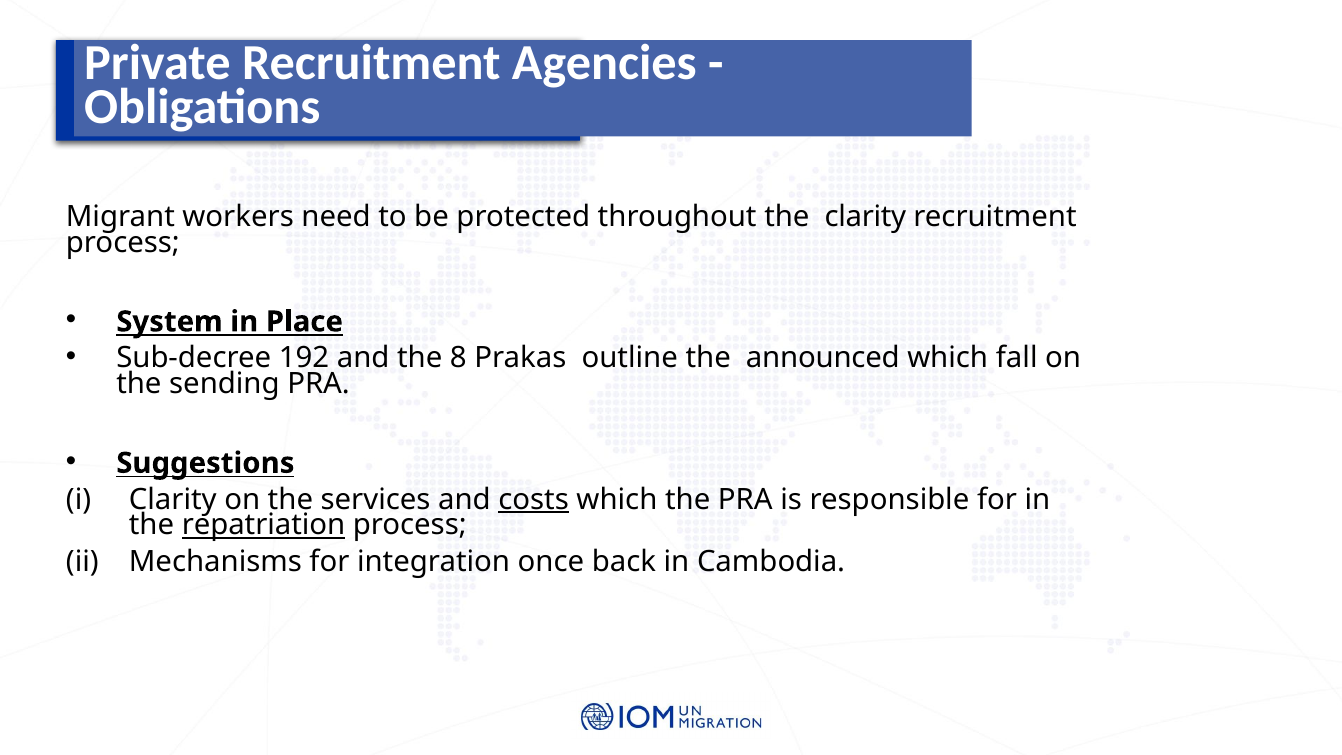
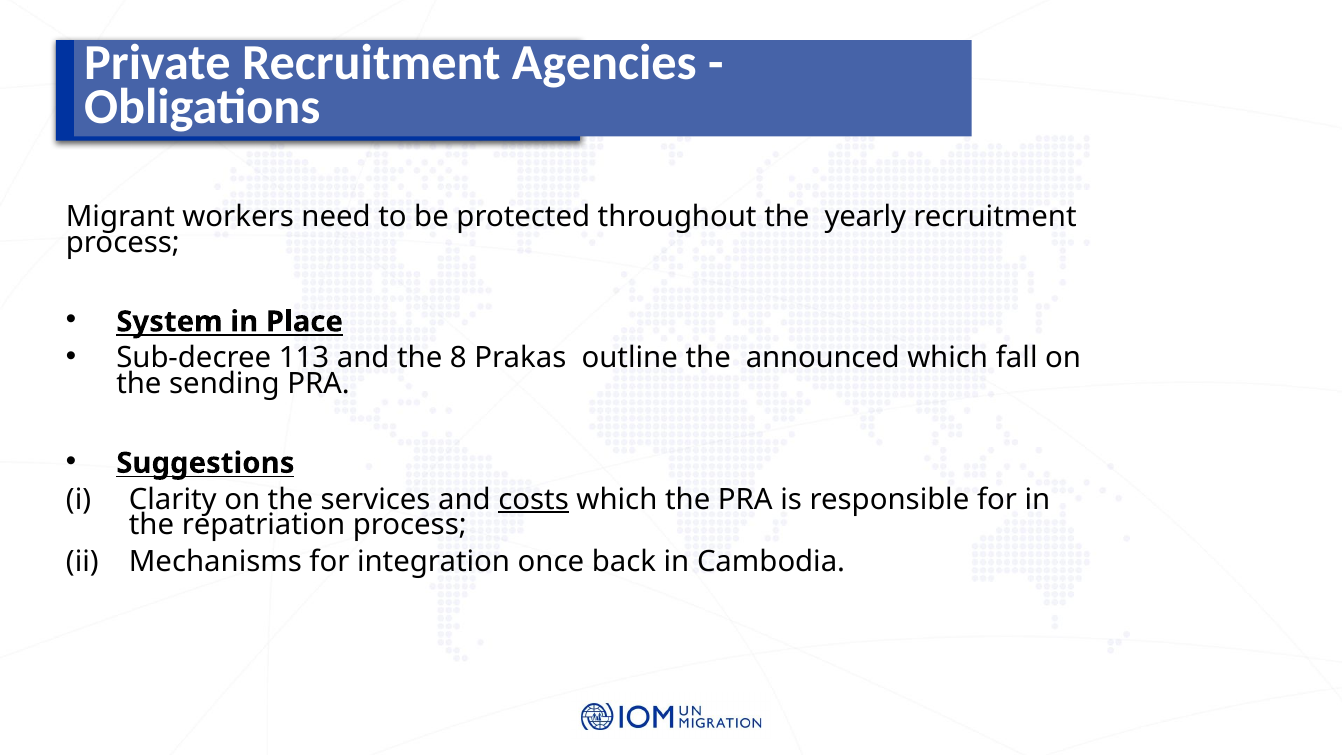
the clarity: clarity -> yearly (865, 217)
192: 192 -> 113 (304, 358)
repatriation underline: present -> none (263, 525)
